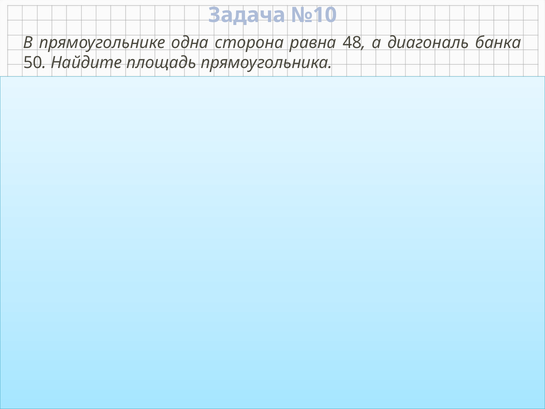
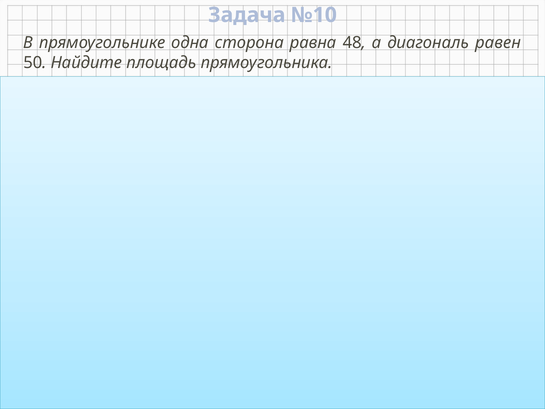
банка: банка -> равен (498, 43)
